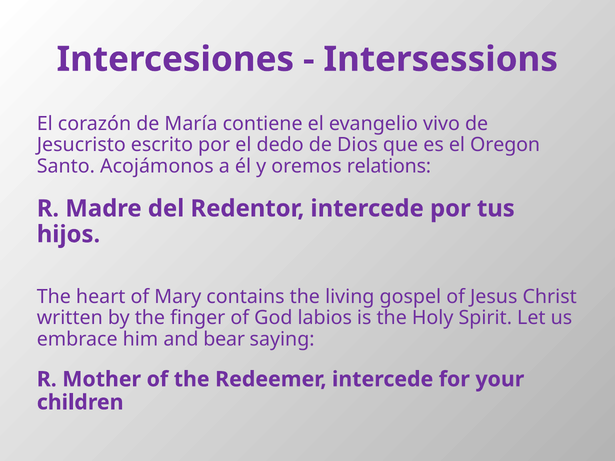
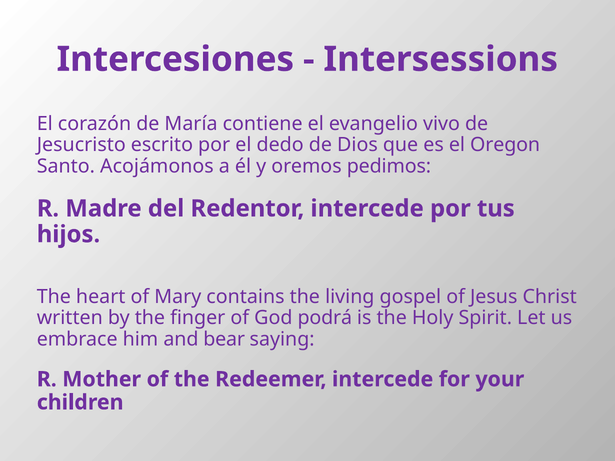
relations: relations -> pedimos (389, 166)
labios: labios -> podrá (325, 318)
